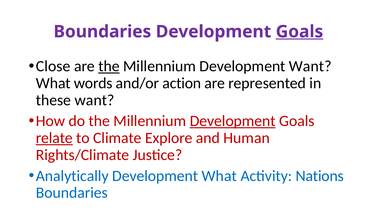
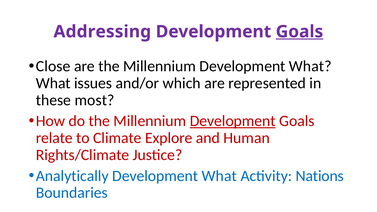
Boundaries: Boundaries -> Addressing (102, 32)
the underline: present -> none (109, 66)
Millennium Development Want: Want -> What (310, 66)
words: words -> issues (93, 83)
action: action -> which (182, 83)
these want: want -> most (95, 100)
relate underline: present -> none (54, 138)
